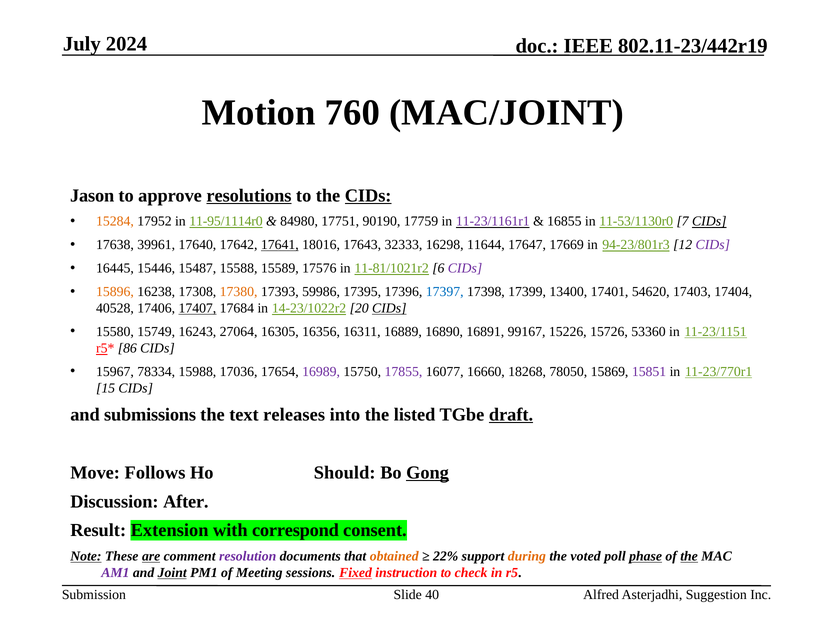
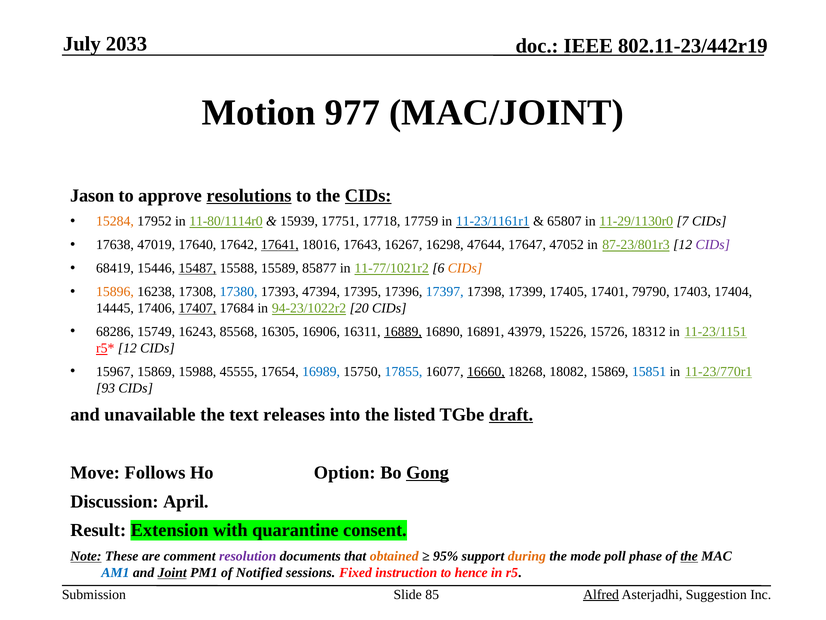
2024: 2024 -> 2033 (127, 44)
760: 760 -> 977 (352, 113)
11-95/1114r0: 11-95/1114r0 -> 11-80/1114r0 (226, 221)
84980: 84980 -> 15939 (299, 221)
90190: 90190 -> 17718 (381, 221)
11-23/1161r1 colour: purple -> blue (493, 221)
16855: 16855 -> 65807 (564, 221)
11-53/1130r0: 11-53/1130r0 -> 11-29/1130r0 (636, 221)
CIDs underline: present -> none (709, 221)
39961: 39961 -> 47019 (156, 245)
32333: 32333 -> 16267 (403, 245)
11644: 11644 -> 47644 (486, 245)
17669: 17669 -> 47052 (567, 245)
94-23/801r3: 94-23/801r3 -> 87-23/801r3 (636, 245)
16445: 16445 -> 68419 (115, 268)
15487 underline: none -> present (197, 268)
17576: 17576 -> 85877 (319, 268)
11-81/1021r2: 11-81/1021r2 -> 11-77/1021r2 (392, 268)
CIDs colour: purple -> orange (465, 268)
17380 colour: orange -> blue (239, 291)
59986: 59986 -> 47394 (321, 291)
13400: 13400 -> 17405 (568, 291)
54620: 54620 -> 79790 (651, 291)
40528: 40528 -> 14445 (115, 308)
14-23/1022r2: 14-23/1022r2 -> 94-23/1022r2 (309, 308)
CIDs underline: present -> none (389, 308)
15580: 15580 -> 68286 (115, 331)
27064: 27064 -> 85568 (239, 331)
16356: 16356 -> 16906 (321, 331)
16889 underline: none -> present (403, 331)
99167: 99167 -> 43979 (527, 331)
53360: 53360 -> 18312 (649, 331)
86: 86 -> 12 (127, 348)
15967 78334: 78334 -> 15869 (156, 371)
17036: 17036 -> 45555 (239, 371)
16989 colour: purple -> blue (321, 371)
17855 colour: purple -> blue (403, 371)
16660 underline: none -> present (486, 371)
78050: 78050 -> 18082 (568, 371)
15851 colour: purple -> blue (649, 371)
15: 15 -> 93 (106, 388)
submissions: submissions -> unavailable (150, 414)
Should: Should -> Option (345, 472)
After: After -> April (186, 501)
correspond: correspond -> quarantine (295, 530)
are underline: present -> none (151, 556)
22%: 22% -> 95% (446, 556)
voted: voted -> mode (586, 556)
phase underline: present -> none (646, 556)
AM1 colour: purple -> blue (115, 572)
Meeting: Meeting -> Notified (259, 572)
Fixed underline: present -> none (356, 572)
check: check -> hence (471, 572)
40: 40 -> 85 (432, 594)
Alfred underline: none -> present (601, 594)
